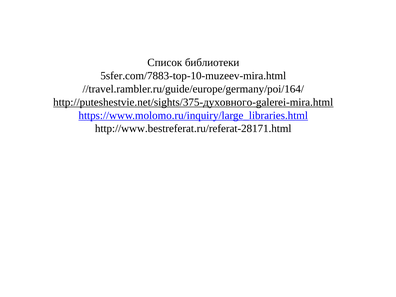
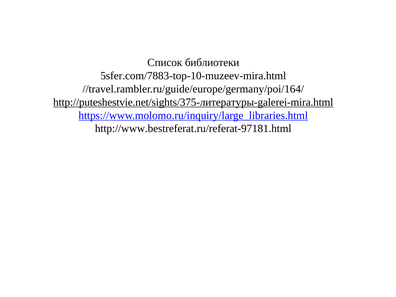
http://puteshestvie.net/sights/375-духовного-galerei-mira.html: http://puteshestvie.net/sights/375-духовного-galerei-mira.html -> http://puteshestvie.net/sights/375-литературы-galerei-mira.html (193, 102)
http://www.bestreferat.ru/referat-28171.html: http://www.bestreferat.ru/referat-28171.html -> http://www.bestreferat.ru/referat-97181.html (193, 129)
